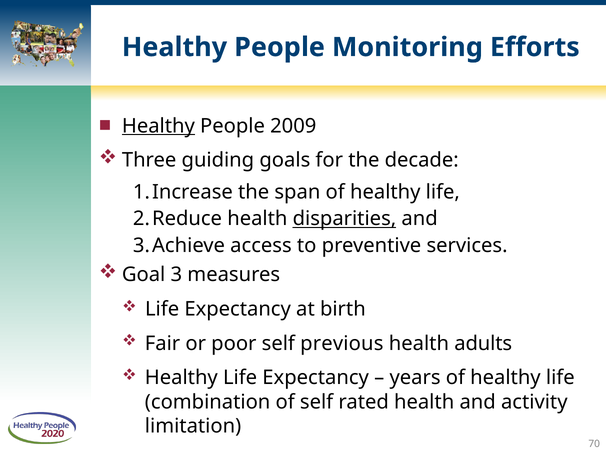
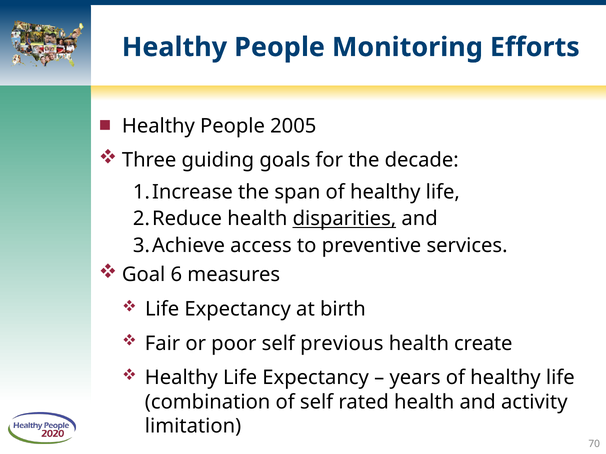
Healthy underline: present -> none (158, 126)
2009: 2009 -> 2005 (293, 126)
3: 3 -> 6 (176, 275)
adults: adults -> create (483, 344)
